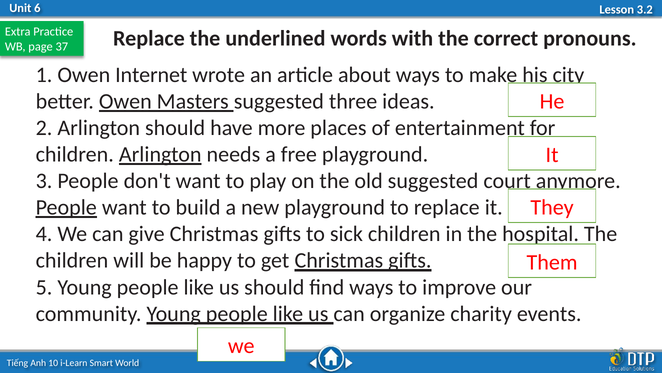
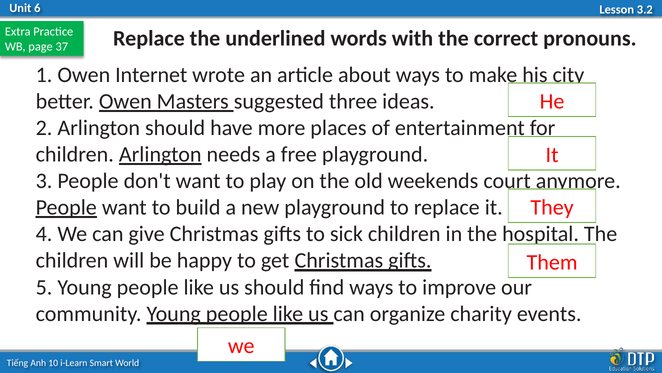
old suggested: suggested -> weekends (433, 181)
